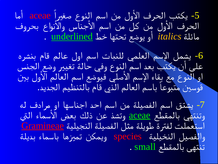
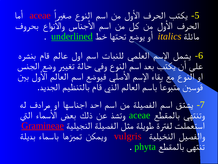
aceae underline: present -> none (140, 115)
species: species -> vulgris (128, 136)
small: small -> phyta (145, 146)
